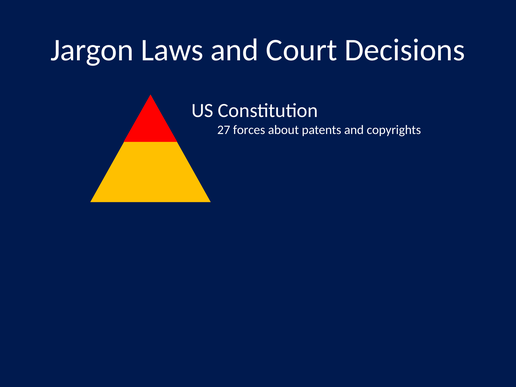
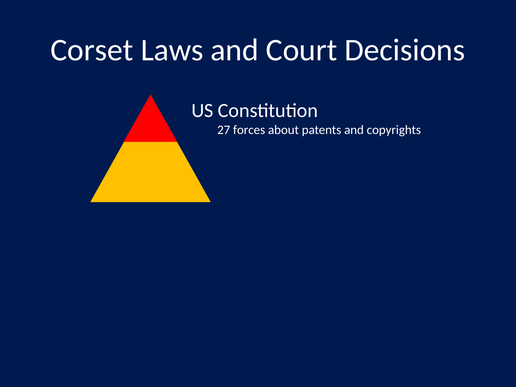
Jargon: Jargon -> Corset (92, 50)
